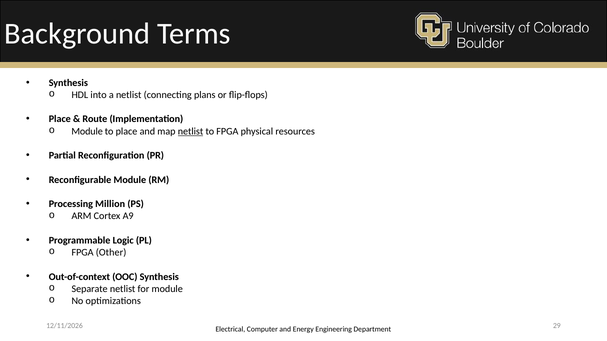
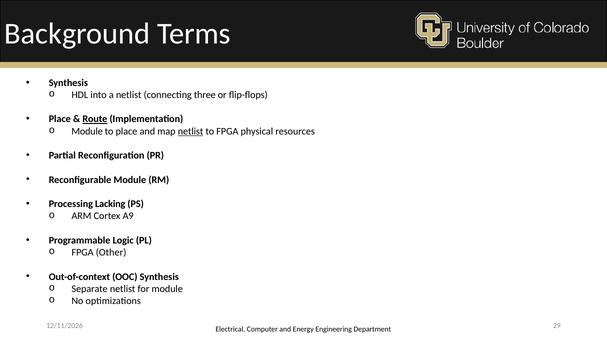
plans: plans -> three (205, 95)
Route underline: none -> present (95, 119)
Million: Million -> Lacking (110, 204)
